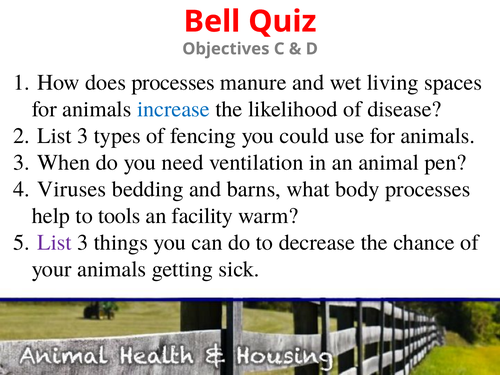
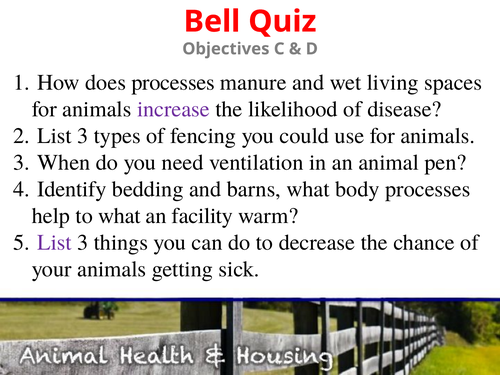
increase colour: blue -> purple (173, 109)
Viruses: Viruses -> Identify (72, 189)
to tools: tools -> what (119, 216)
